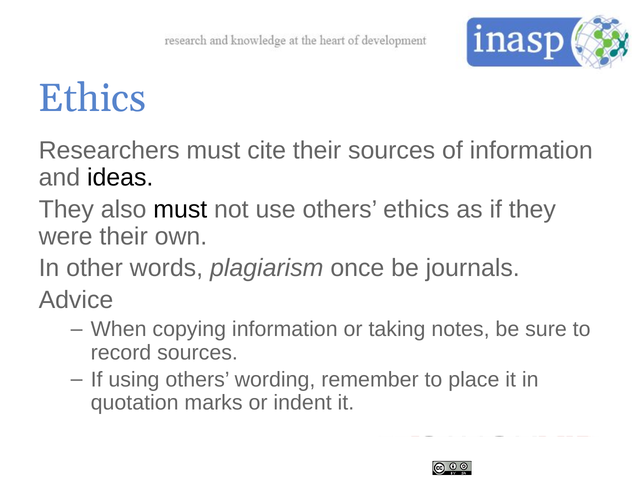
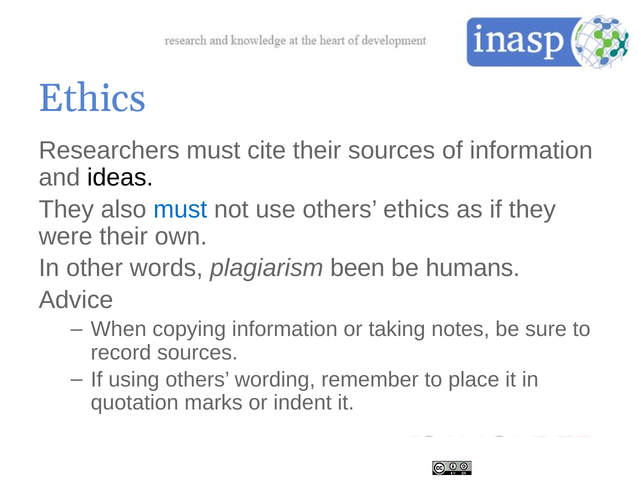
must colour: black -> blue (180, 209)
once: once -> been (357, 268)
journals: journals -> humans (473, 268)
